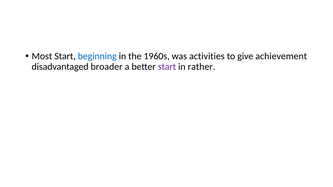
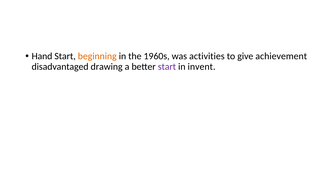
Most: Most -> Hand (42, 56)
beginning colour: blue -> orange (97, 56)
broader: broader -> drawing (107, 67)
rather: rather -> invent (202, 67)
